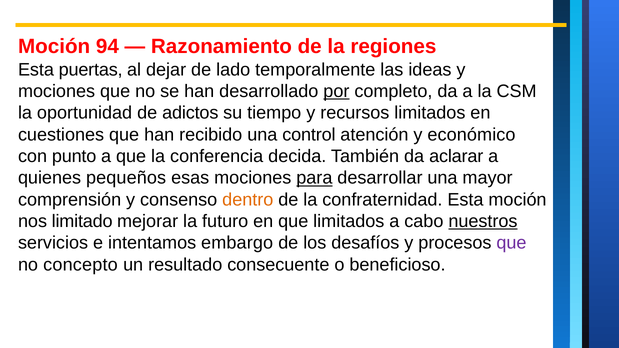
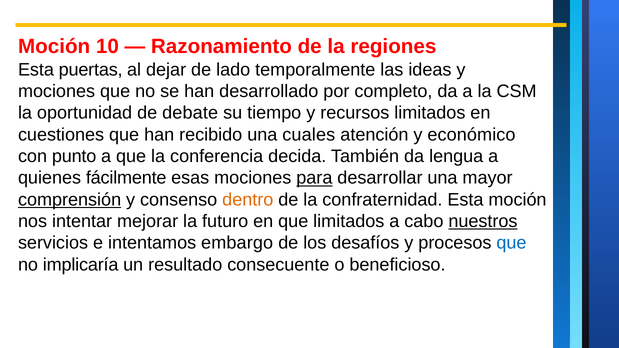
94: 94 -> 10 (107, 47)
por underline: present -> none (336, 91)
adictos: adictos -> debate (190, 113)
control: control -> cuales (309, 135)
aclarar: aclarar -> lengua (456, 156)
pequeños: pequeños -> fácilmente (126, 178)
comprensión underline: none -> present (70, 200)
limitado: limitado -> intentar (82, 221)
que colour: purple -> blue (511, 243)
concepto: concepto -> implicaría (81, 265)
